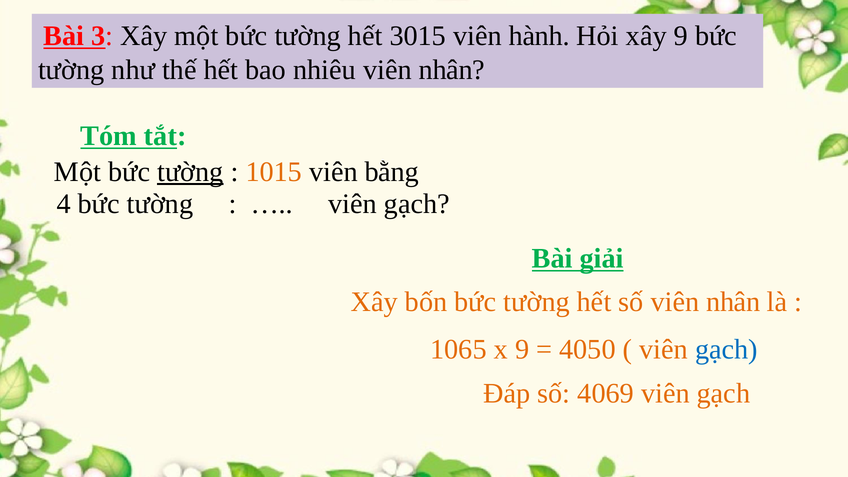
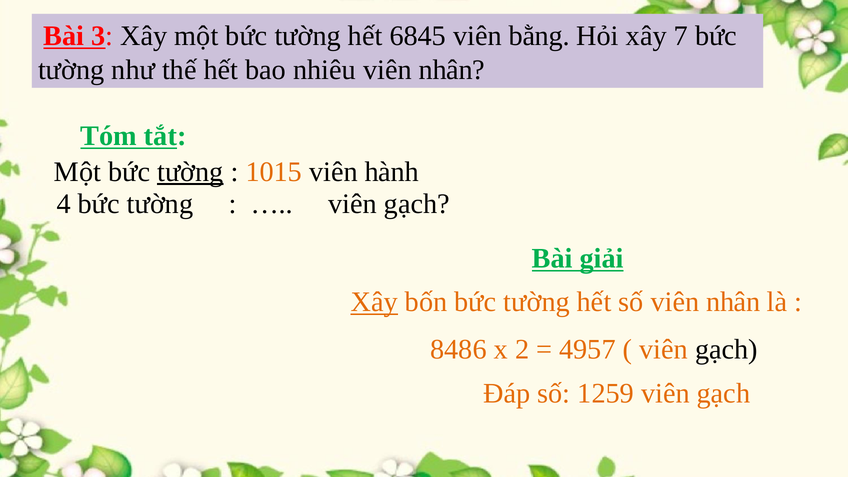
3015: 3015 -> 6845 (418, 36)
hành: hành -> bằng (539, 36)
xây 9: 9 -> 7 (681, 36)
bằng: bằng -> hành (392, 172)
Xây underline: none -> present (374, 302)
1065: 1065 -> 8486 (458, 350)
x 9: 9 -> 2 (522, 350)
4050: 4050 -> 4957 (587, 350)
gạch colour: blue -> black (726, 350)
4069: 4069 -> 1259 (606, 393)
